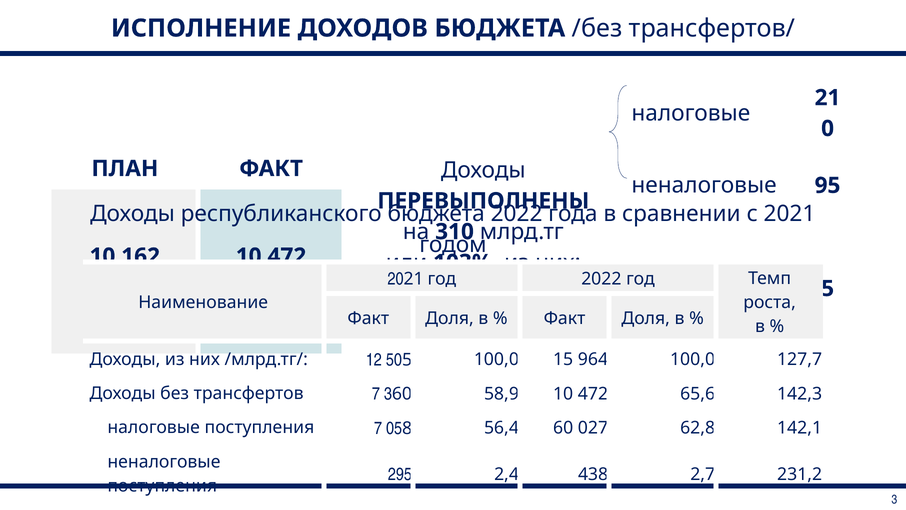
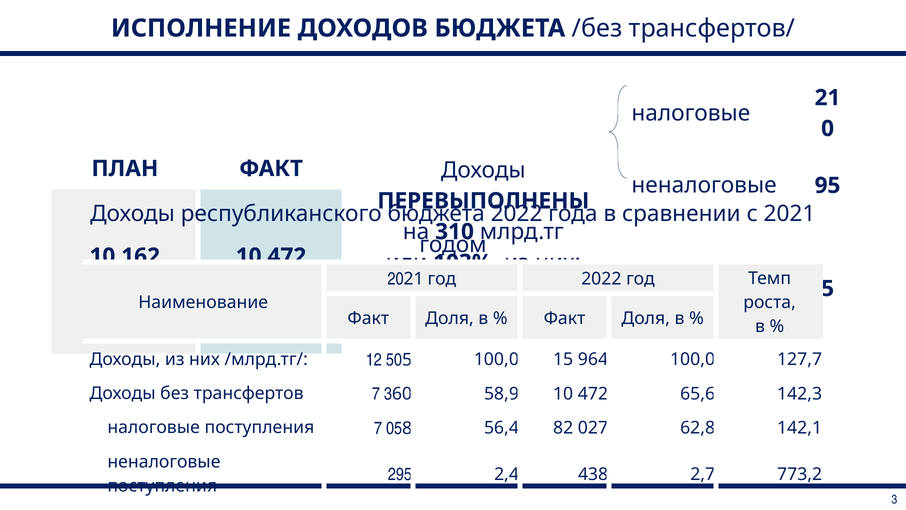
60: 60 -> 82 (563, 428)
231,2: 231,2 -> 773,2 (800, 474)
